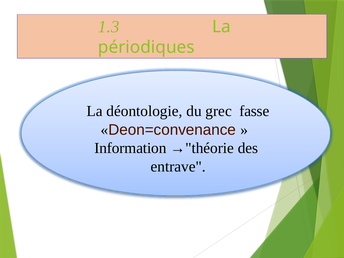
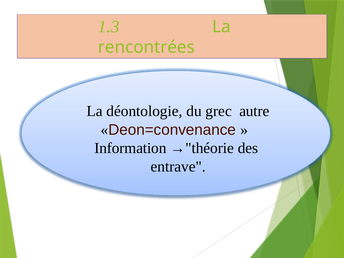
périodiques: périodiques -> rencontrées (146, 47)
fasse: fasse -> autre (254, 111)
